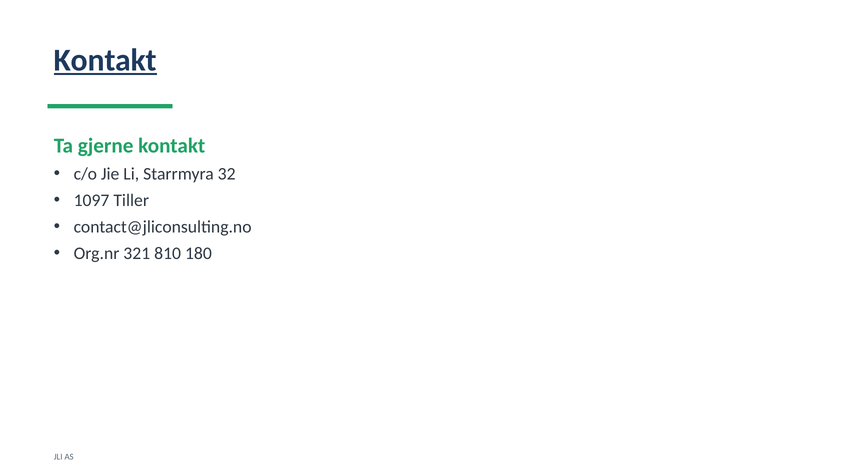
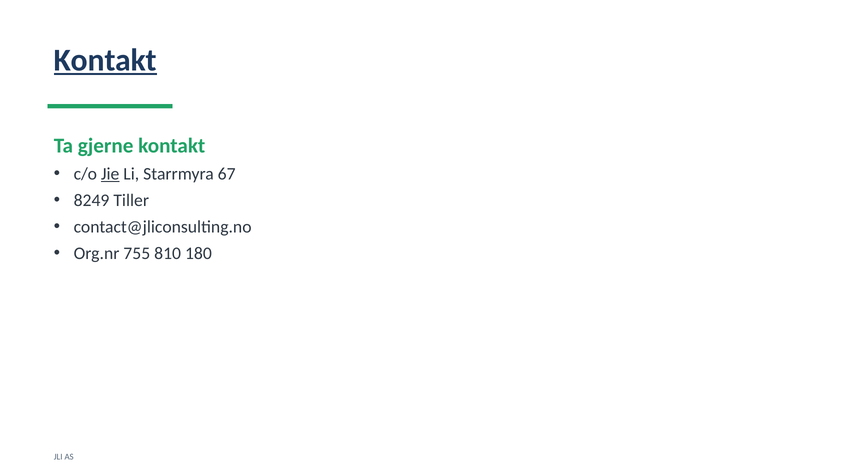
Jie underline: none -> present (110, 174)
32: 32 -> 67 (227, 174)
1097: 1097 -> 8249 (92, 200)
321: 321 -> 755 (137, 253)
